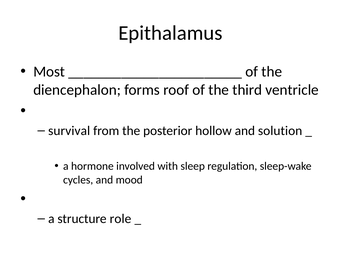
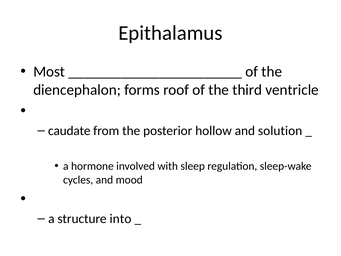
survival: survival -> caudate (69, 131)
role: role -> into (120, 218)
